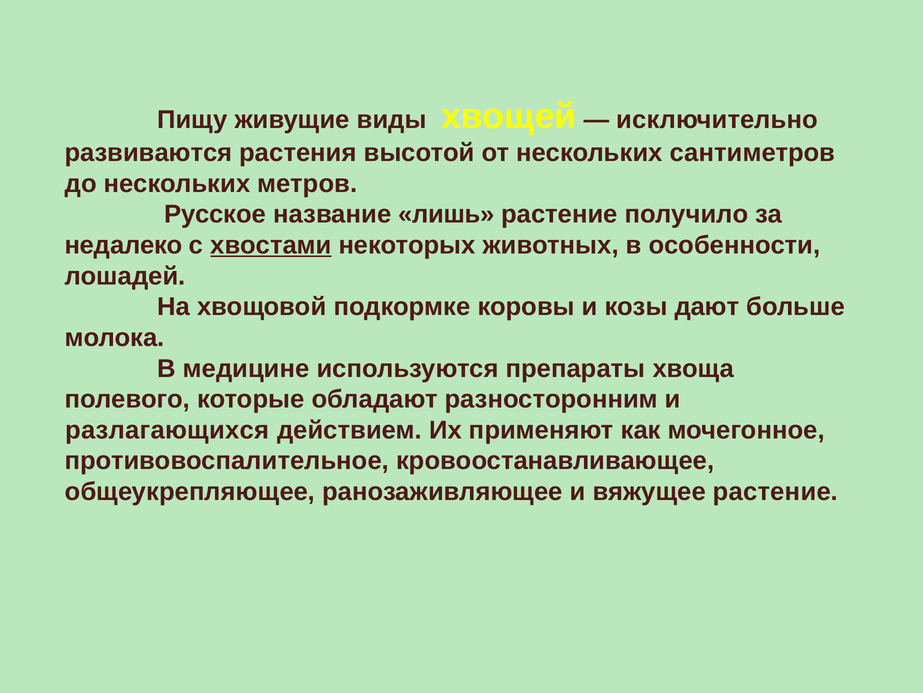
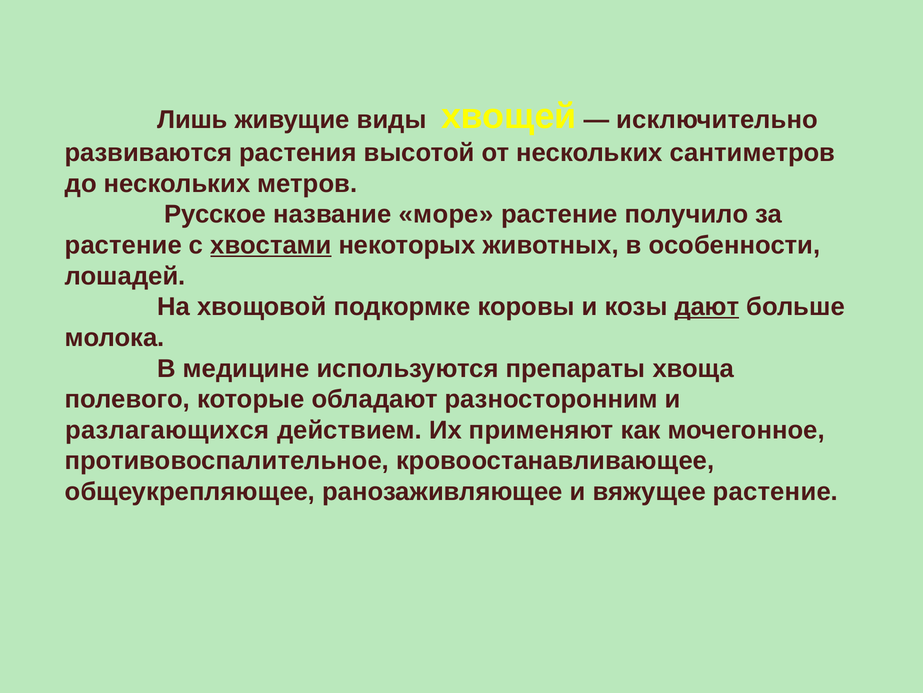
Пищу: Пищу -> Лишь (192, 120)
лишь: лишь -> море (446, 214)
недалеко: недалеко -> растение (123, 245)
дают underline: none -> present (707, 307)
